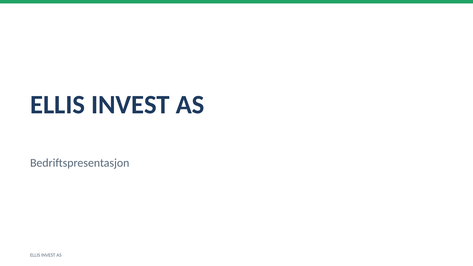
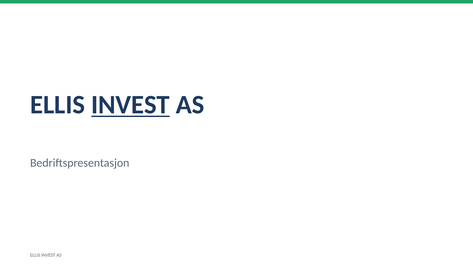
INVEST underline: none -> present (130, 105)
